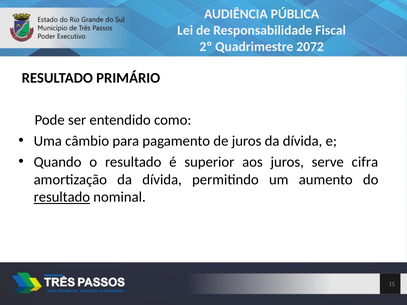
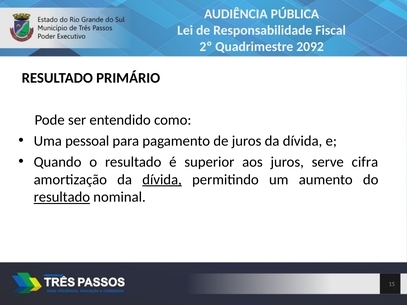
2072: 2072 -> 2092 (310, 47)
câmbio: câmbio -> pessoal (87, 141)
dívida underline: none -> present (162, 180)
